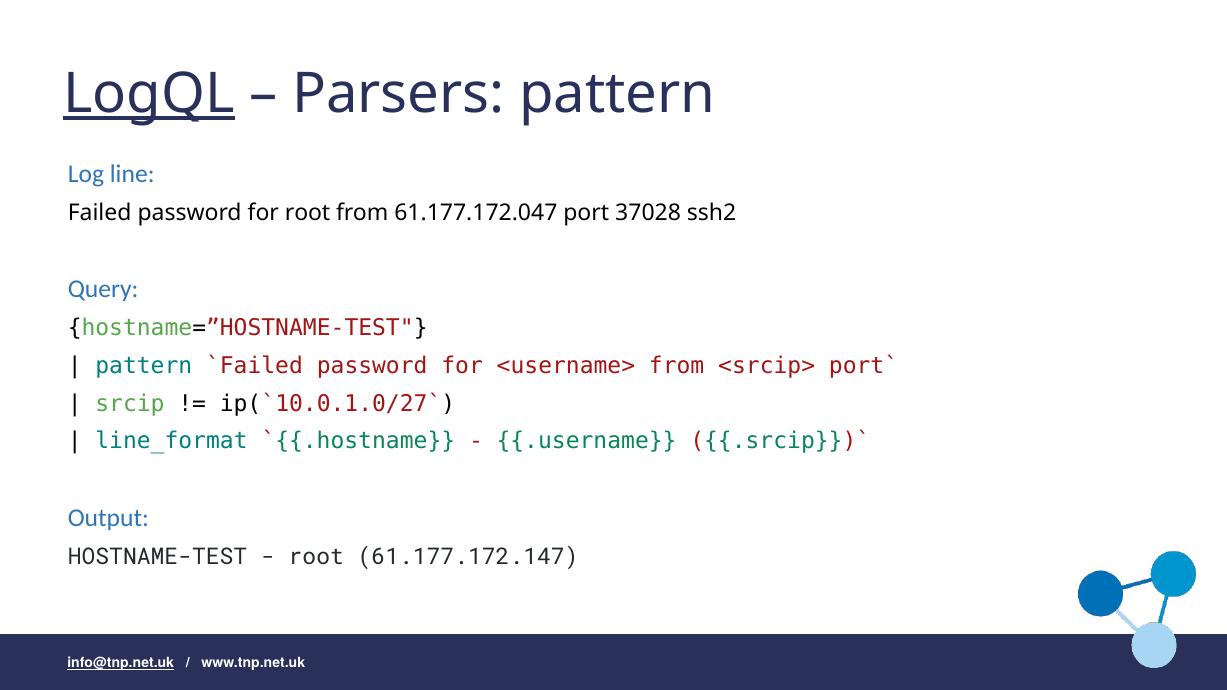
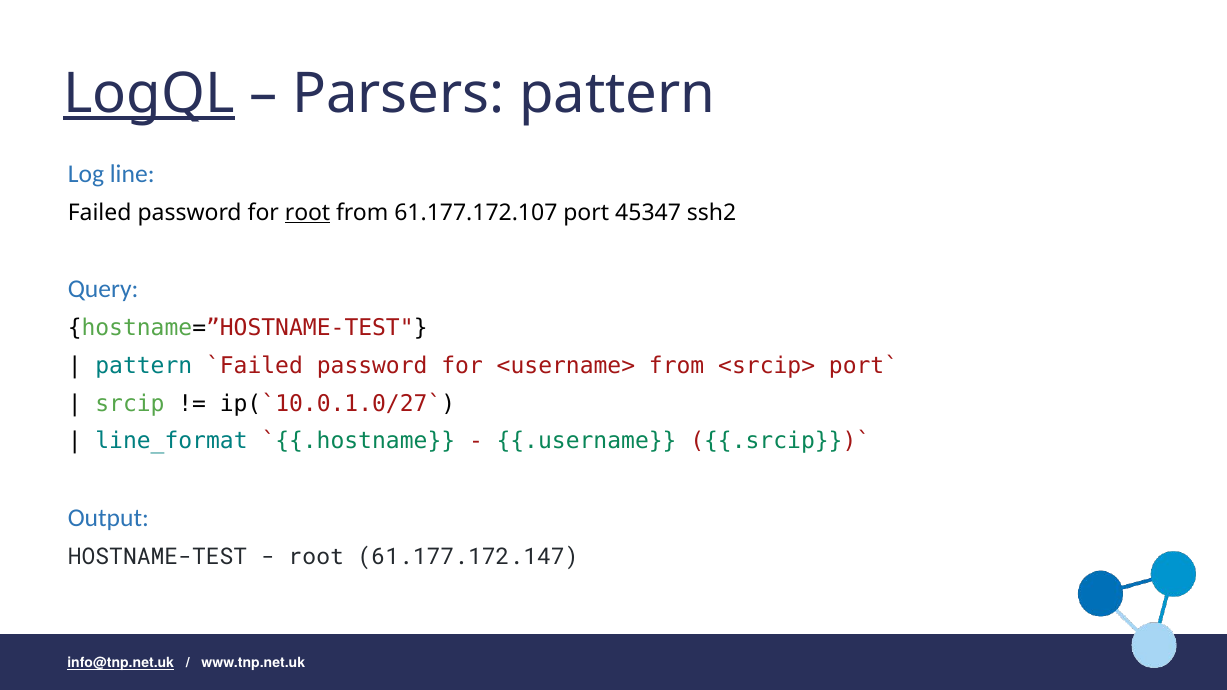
root underline: none -> present (308, 213)
61.177.172.047: 61.177.172.047 -> 61.177.172.107 (476, 213)
37028: 37028 -> 45347 (648, 213)
